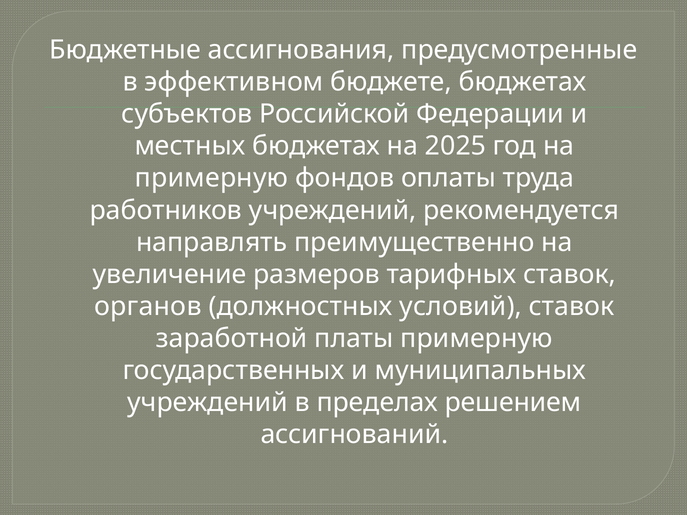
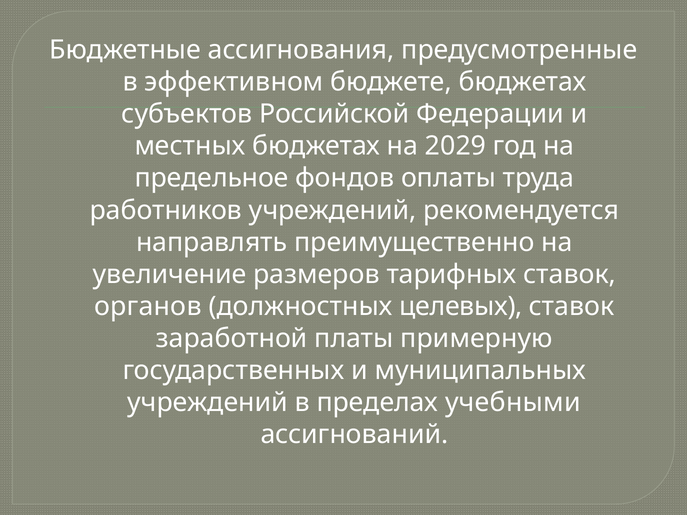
2025: 2025 -> 2029 (456, 146)
примерную: примерную -> предельное (212, 178)
условий: условий -> целевых (461, 307)
решением: решением -> учебными (513, 403)
